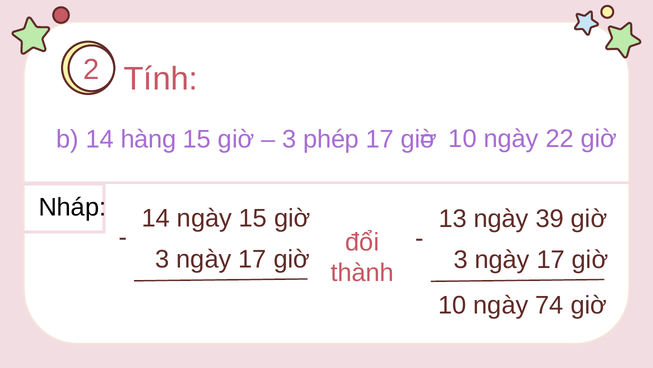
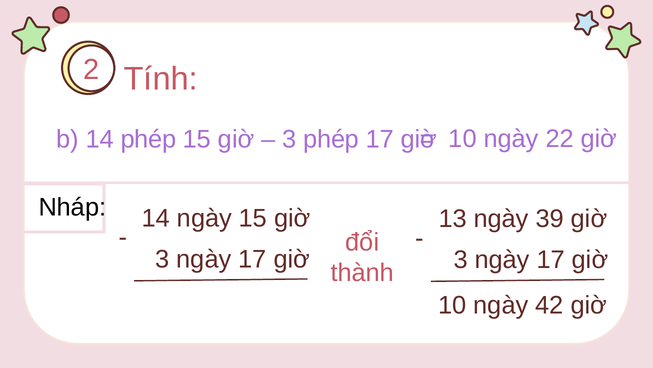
14 hàng: hàng -> phép (148, 139)
74: 74 -> 42 (549, 305)
